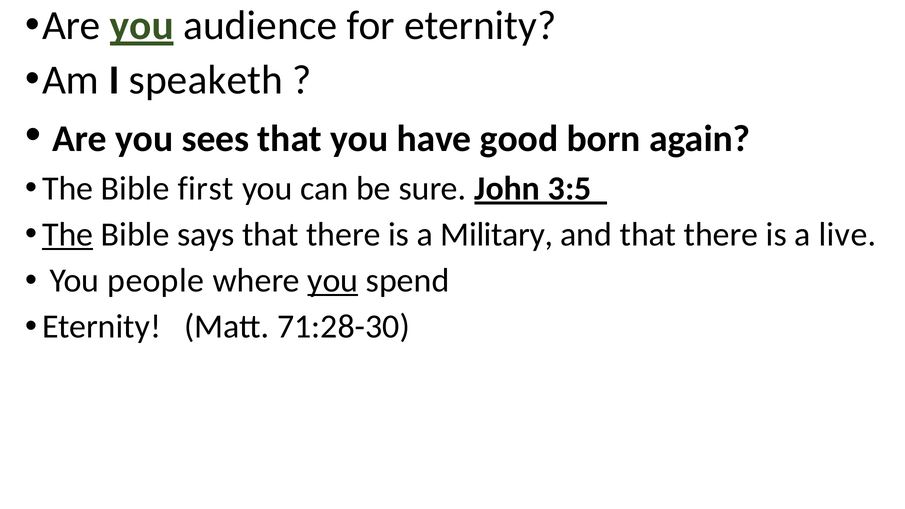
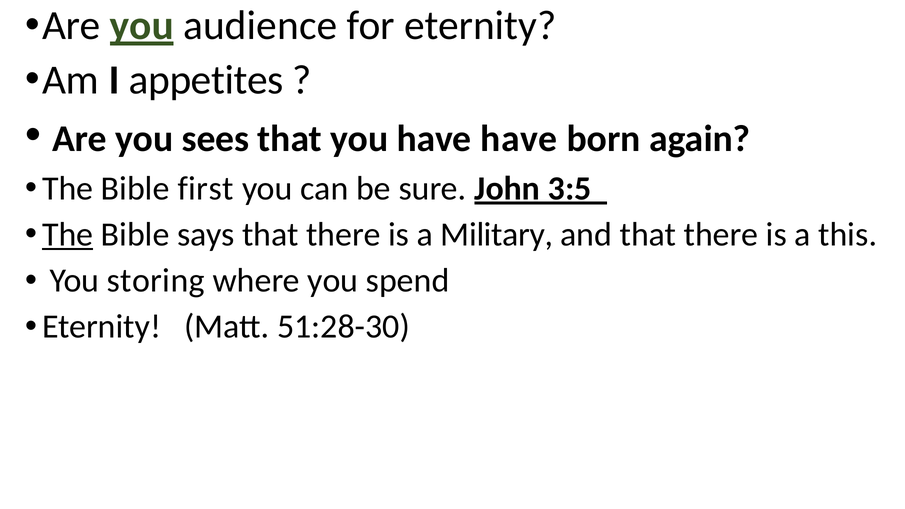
speaketh: speaketh -> appetites (206, 80)
have good: good -> have (519, 139)
live: live -> this (848, 235)
people: people -> storing (156, 281)
you underline: present -> none (333, 281)
71:28-30: 71:28-30 -> 51:28-30 (343, 327)
